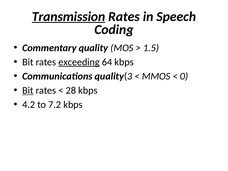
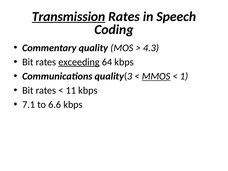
1.5: 1.5 -> 4.3 (151, 48)
MMOS underline: none -> present (156, 76)
0: 0 -> 1 (184, 76)
Bit underline: present -> none (28, 90)
28: 28 -> 11 (71, 90)
4.2: 4.2 -> 7.1 (29, 105)
7.2: 7.2 -> 6.6 (55, 105)
